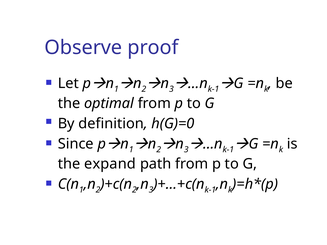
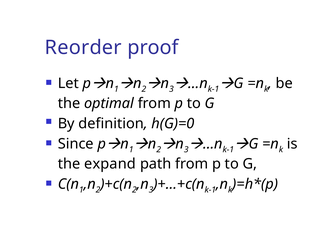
Observe: Observe -> Reorder (83, 48)
